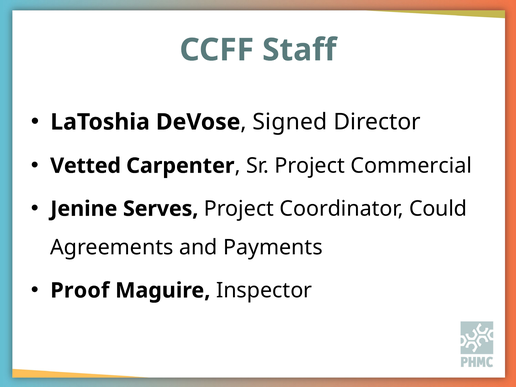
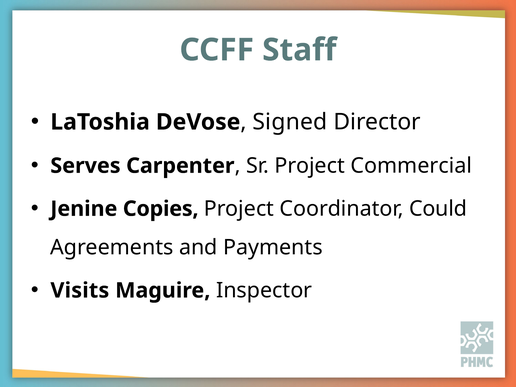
Vetted: Vetted -> Serves (85, 166)
Serves: Serves -> Copies (161, 209)
Proof: Proof -> Visits (80, 290)
